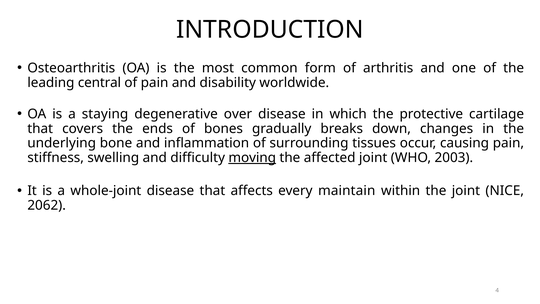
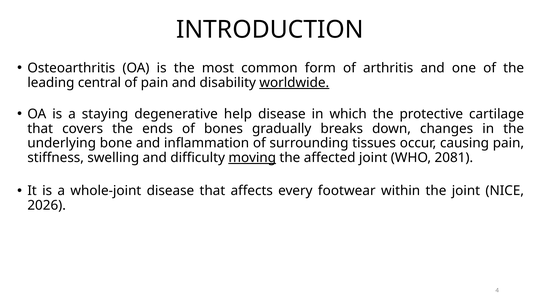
worldwide underline: none -> present (294, 83)
over: over -> help (238, 114)
2003: 2003 -> 2081 (454, 158)
maintain: maintain -> footwear (347, 191)
2062: 2062 -> 2026 (47, 205)
